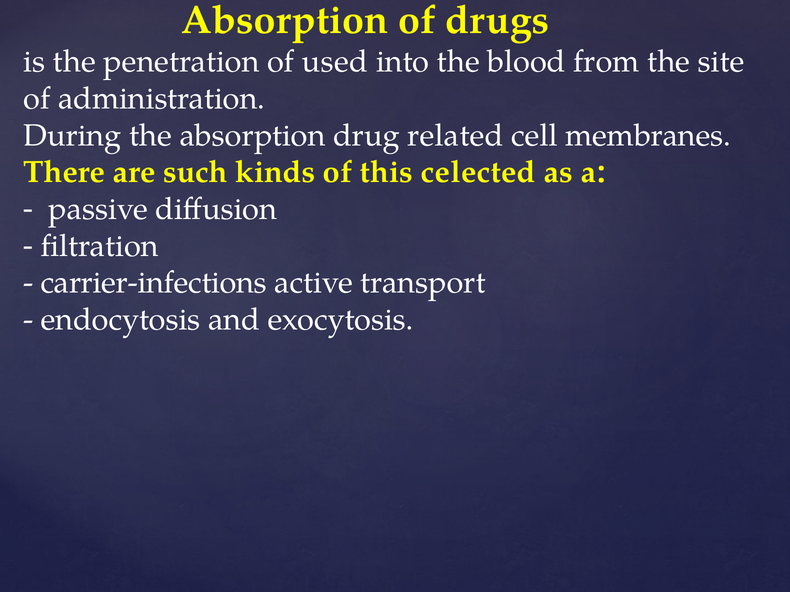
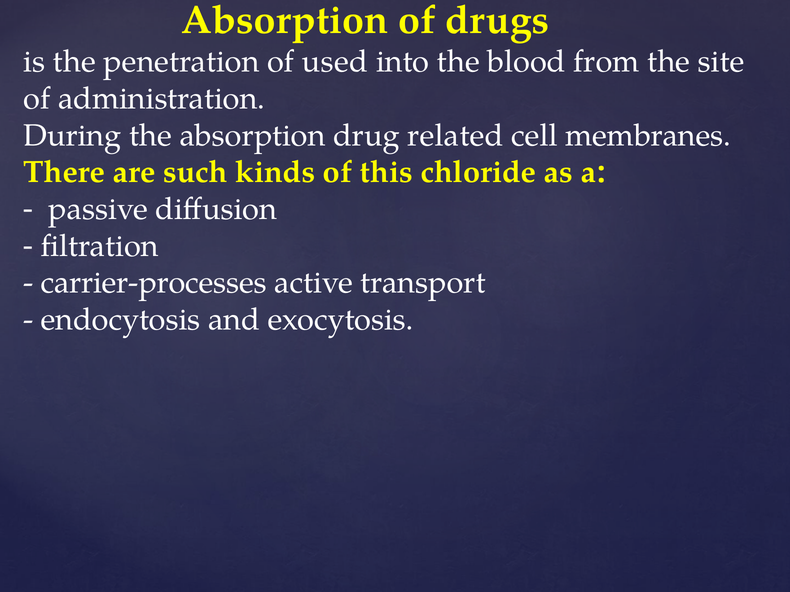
celected: celected -> chloride (478, 172)
carrier-infections: carrier-infections -> carrier-processes (154, 283)
